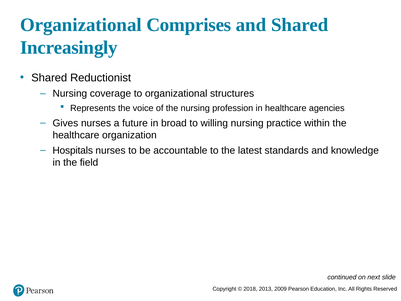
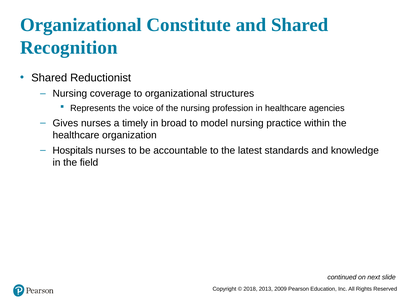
Comprises: Comprises -> Constitute (189, 25)
Increasingly: Increasingly -> Recognition (69, 48)
future: future -> timely (135, 123)
willing: willing -> model (214, 123)
